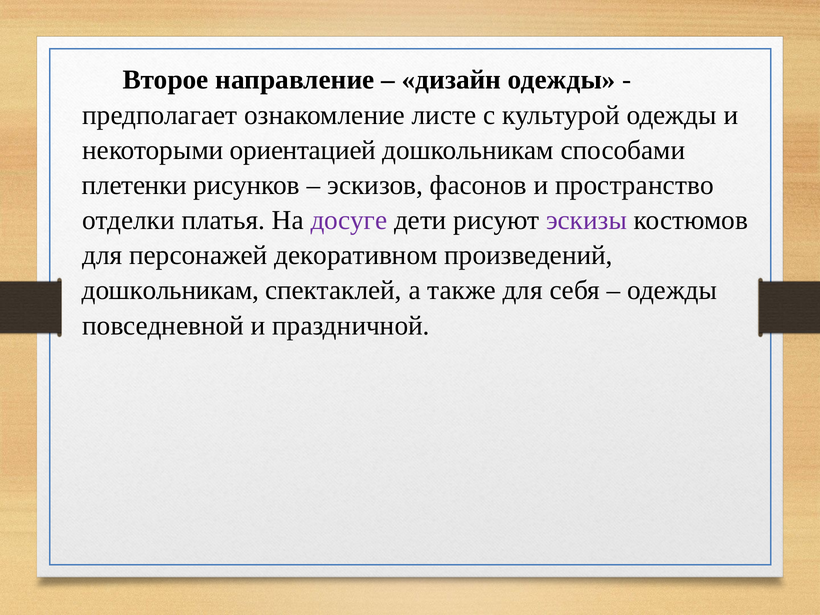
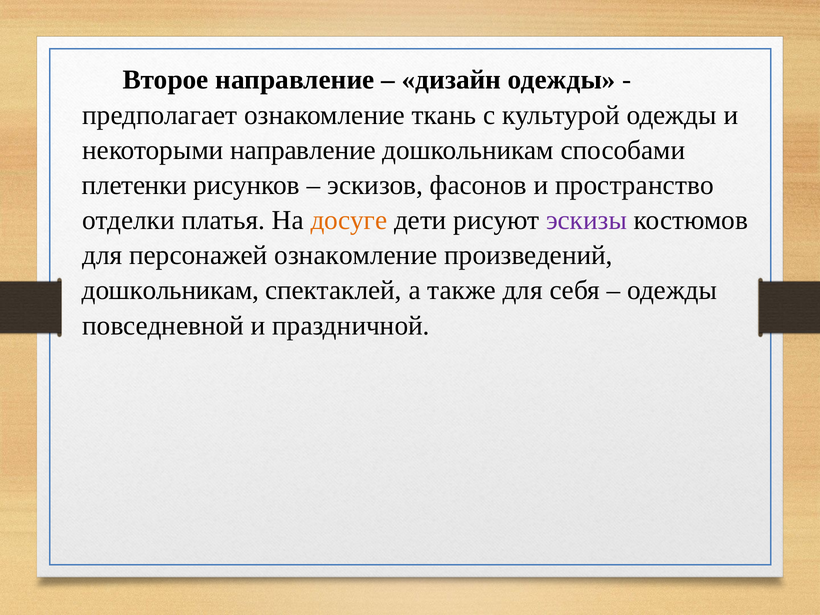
листе: листе -> ткань (444, 115)
некоторыми ориентацией: ориентацией -> направление (303, 150)
досуге colour: purple -> orange (349, 220)
персонажей декоративном: декоративном -> ознакомление (356, 255)
